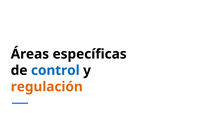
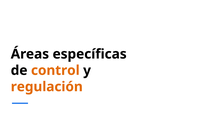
control colour: blue -> orange (55, 70)
